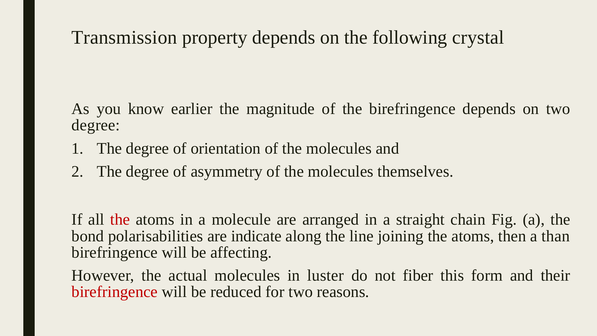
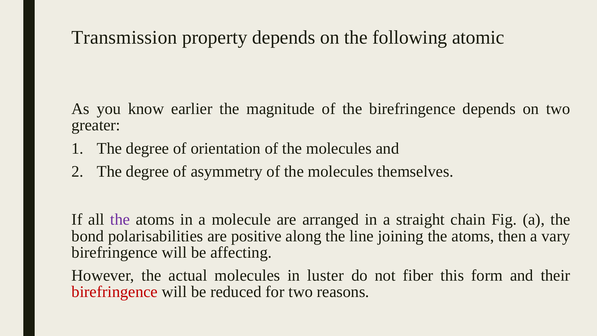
crystal: crystal -> atomic (478, 37)
degree: degree -> greater (96, 125)
the colour: red -> purple (120, 219)
indicate: indicate -> positive (256, 236)
than: than -> vary (556, 236)
